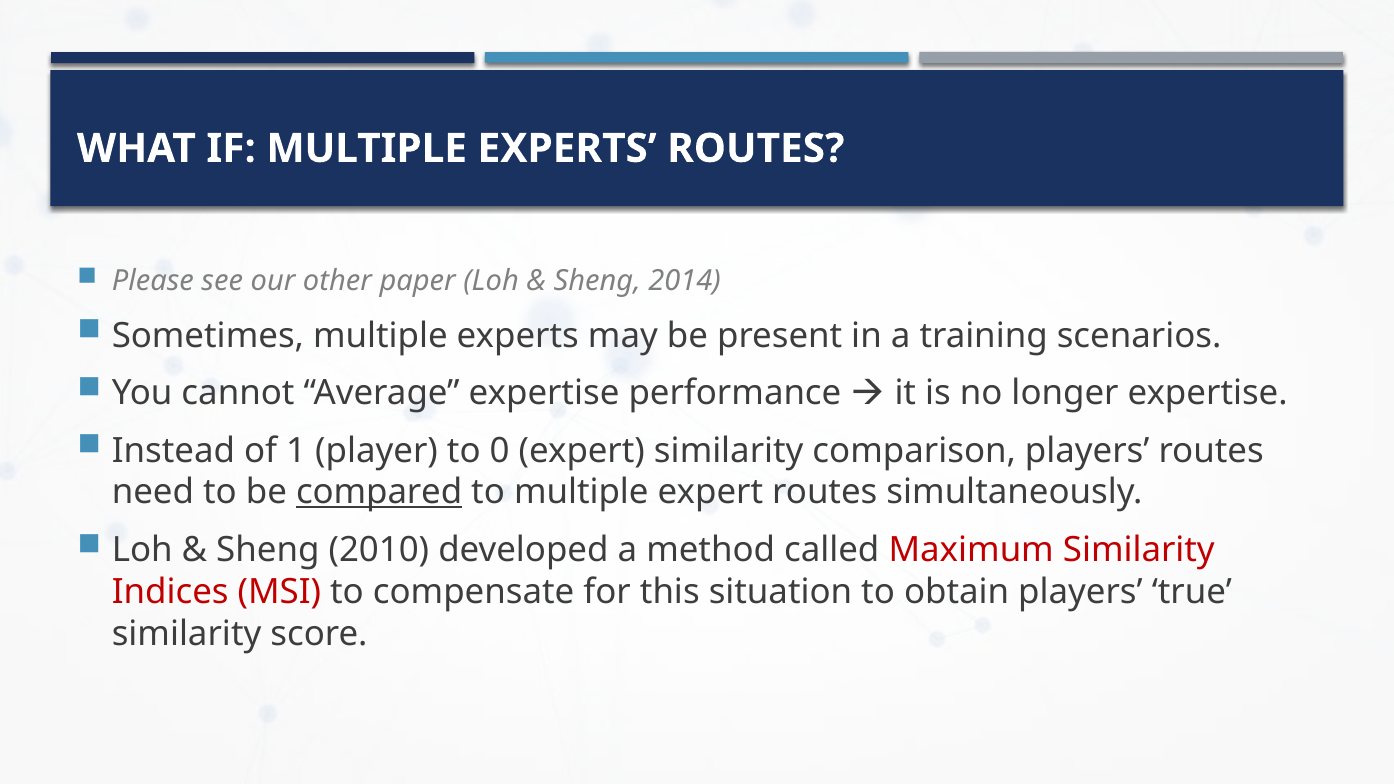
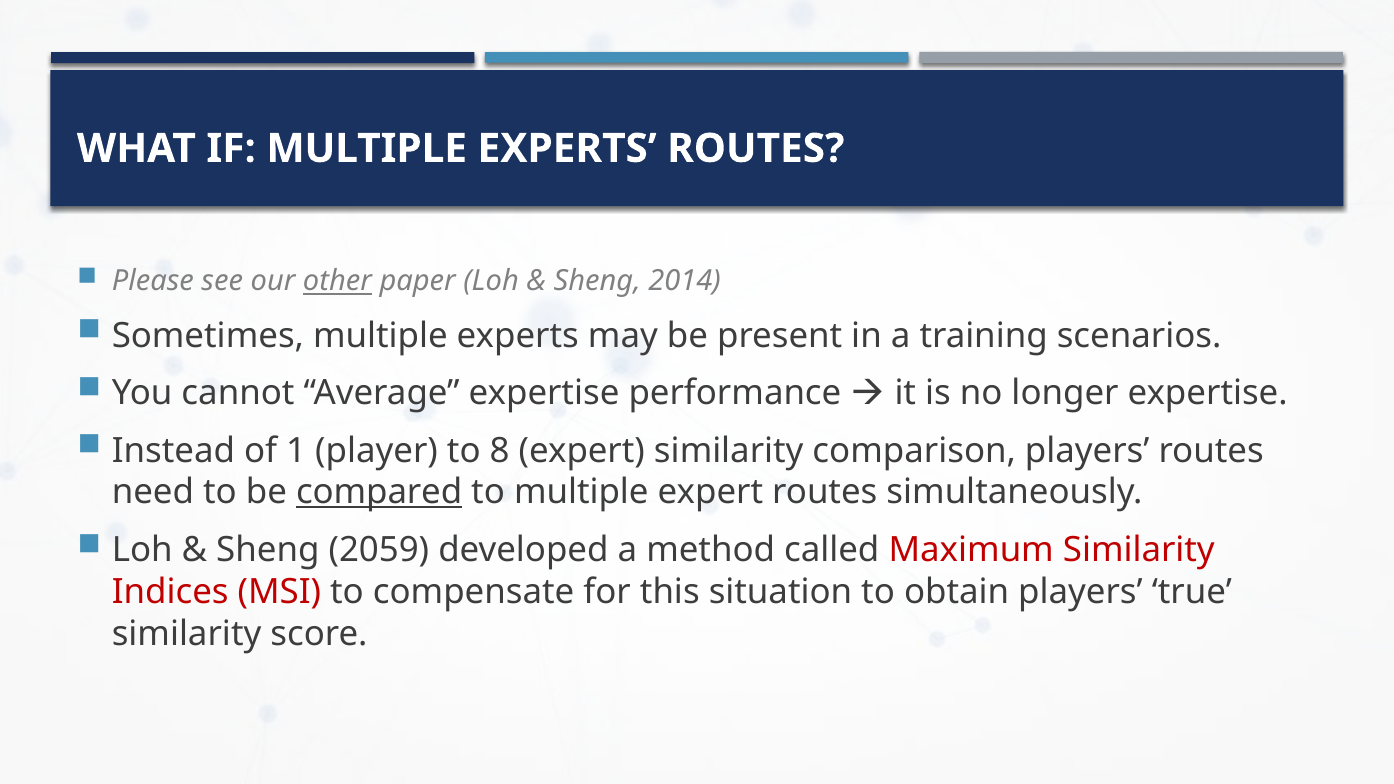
other underline: none -> present (337, 281)
0: 0 -> 8 (500, 451)
2010: 2010 -> 2059 (379, 550)
